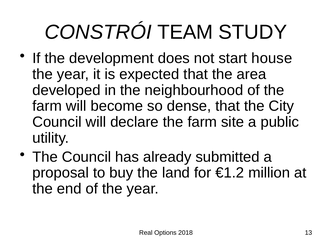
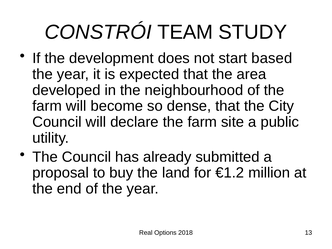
house: house -> based (272, 58)
